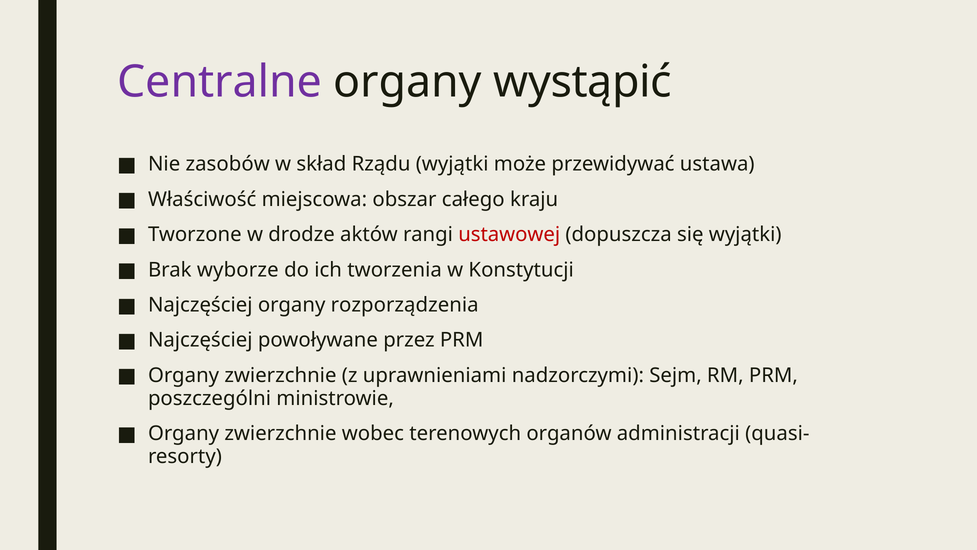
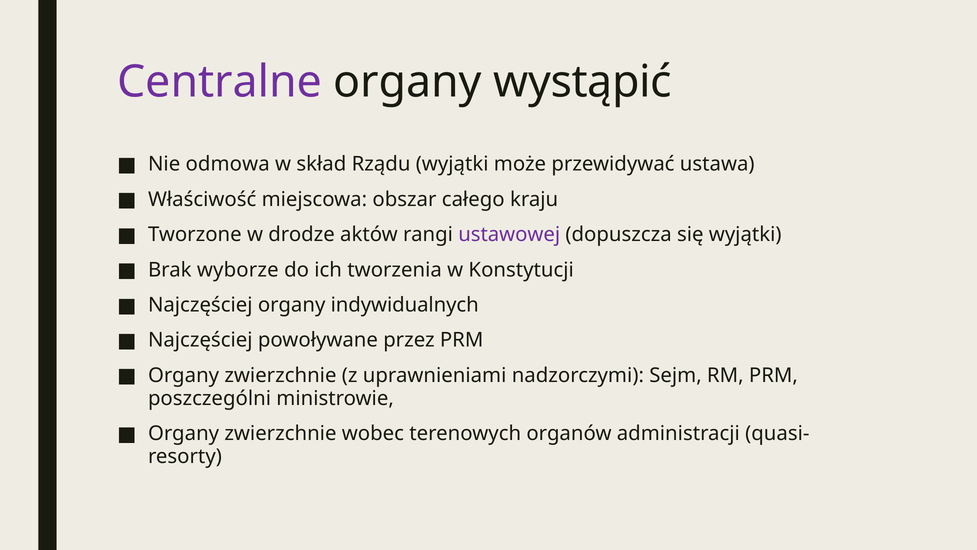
zasobów: zasobów -> odmowa (228, 164)
ustawowej colour: red -> purple (509, 234)
rozporządzenia: rozporządzenia -> indywidualnych (405, 305)
